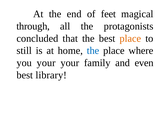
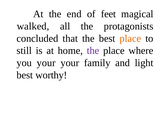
through: through -> walked (33, 26)
the colour: blue -> purple (93, 50)
even: even -> light (144, 63)
library: library -> worthy (51, 75)
